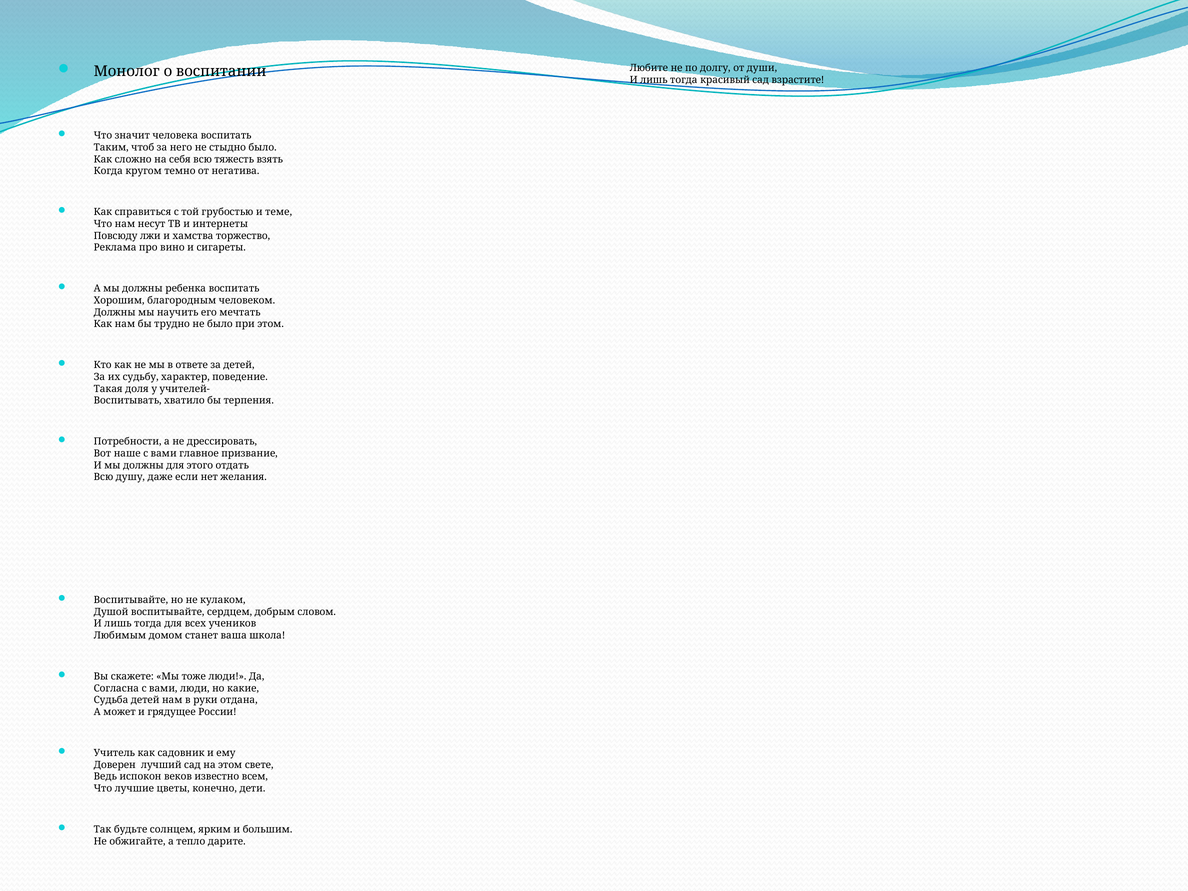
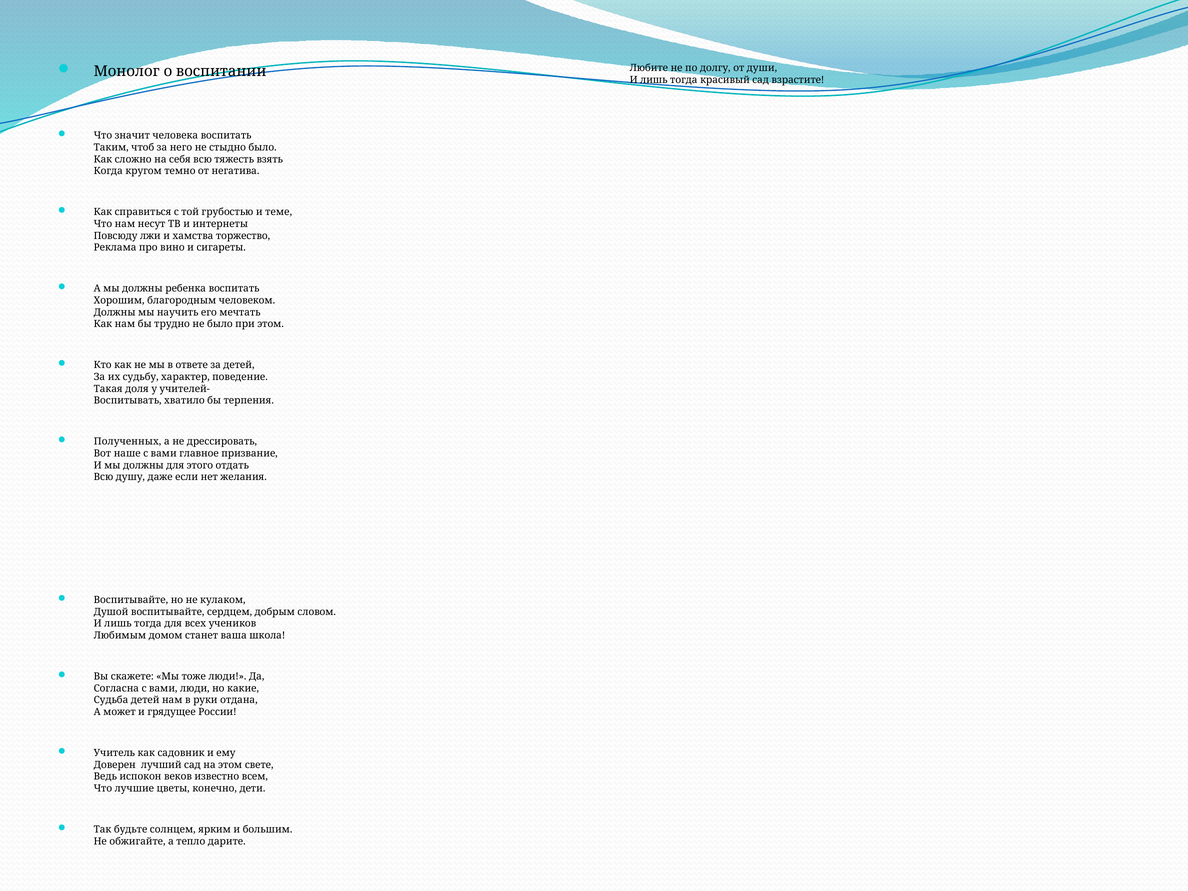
Потребности: Потребности -> Полученных (128, 442)
